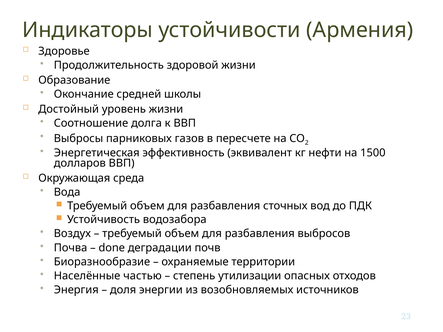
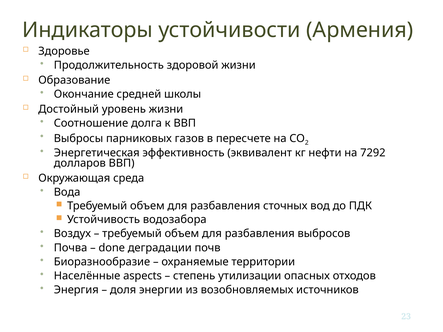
1500: 1500 -> 7292 (373, 153)
частью: частью -> aspects (143, 276)
